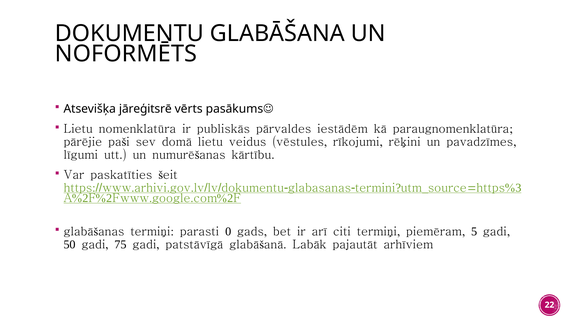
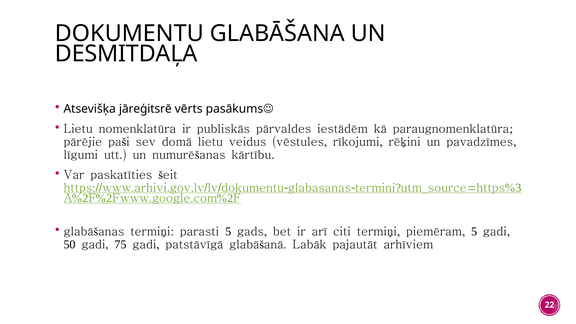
NOFORMĒTS: NOFORMĒTS -> DESMITDAĻA (126, 54)
0: 0 -> 5 (228, 231)
